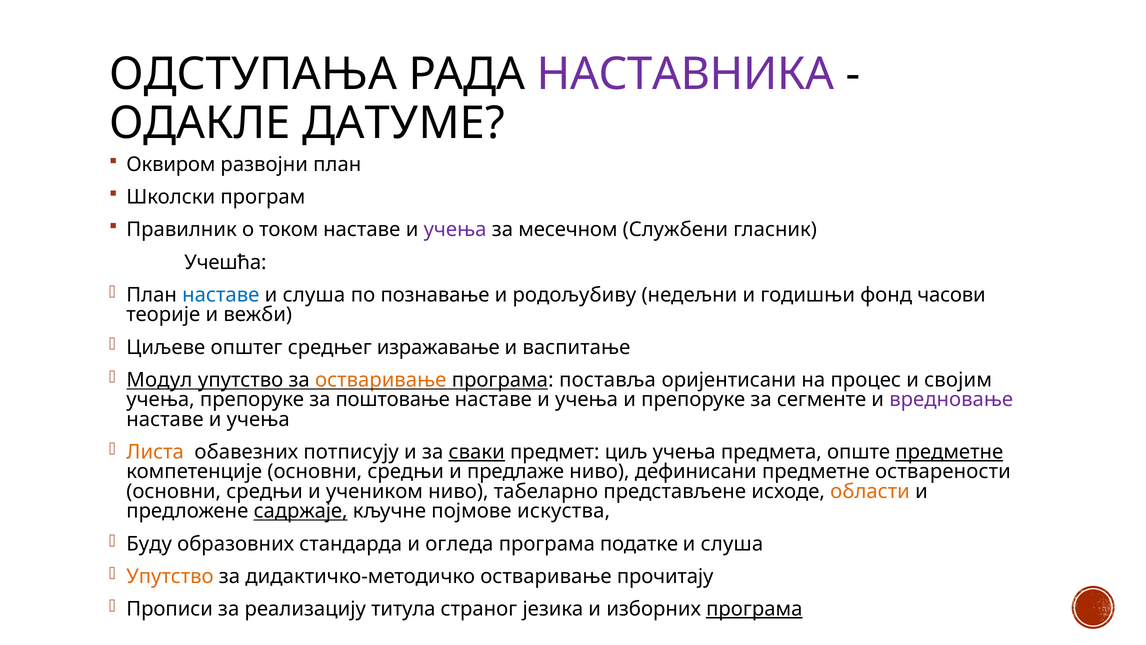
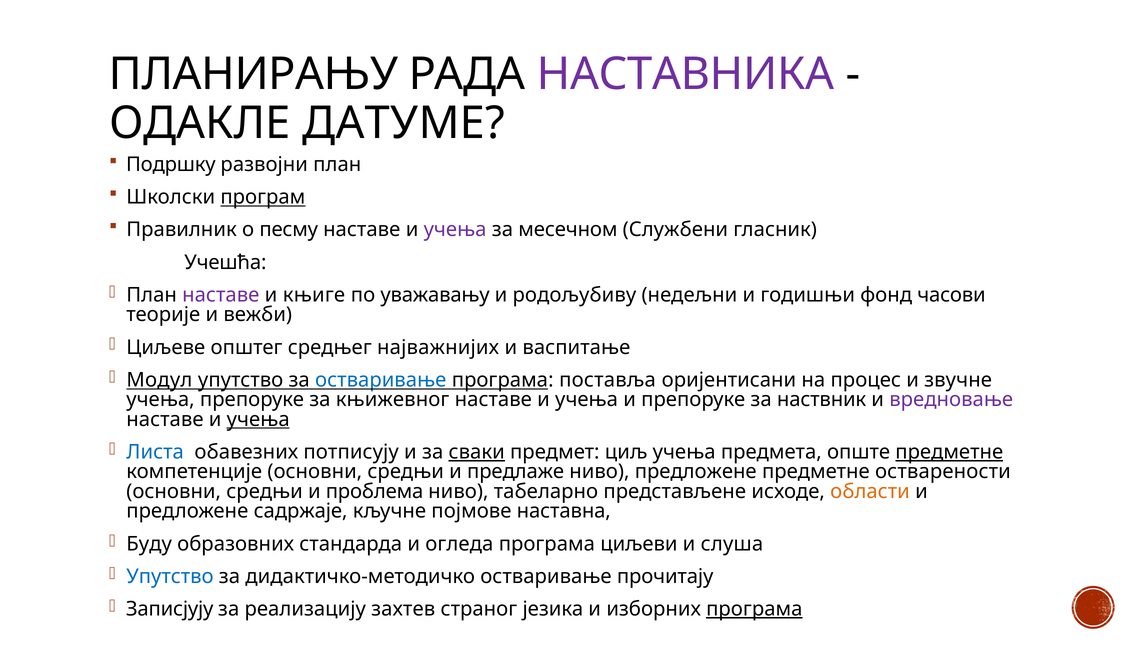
ОДСТУПАЊА: ОДСТУПАЊА -> ПЛАНИРАЊУ (253, 74)
Оквиром: Оквиром -> Подршку (171, 164)
програм underline: none -> present (263, 197)
током: током -> песму (289, 230)
наставе colour: blue -> purple (221, 295)
слуша: слуша -> књиге (314, 295)
познавање: познавање -> уважавању (435, 295)
изражавање: изражавање -> најважнијих (438, 347)
остваривање colour: orange -> blue (381, 380)
својим: својим -> звучне (958, 380)
поштовање: поштовање -> књижевног (393, 399)
сегменте: сегменте -> наствник (822, 399)
учења underline: none -> present (258, 419)
Листа colour: orange -> blue (155, 452)
ниво дефинисани: дефинисани -> предложене (696, 471)
учеником: учеником -> проблема (375, 491)
садржаје underline: present -> none (301, 511)
искуства: искуства -> наставна (564, 511)
податке: податке -> циљеви (639, 544)
Упутство colour: orange -> blue (170, 576)
Прописи: Прописи -> Записјују (170, 609)
титула: титула -> захтев (403, 609)
